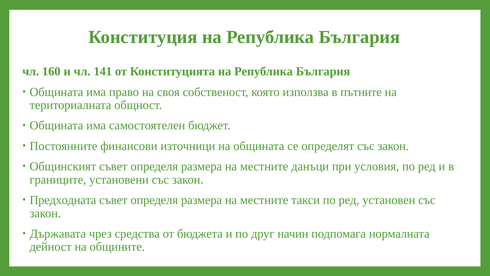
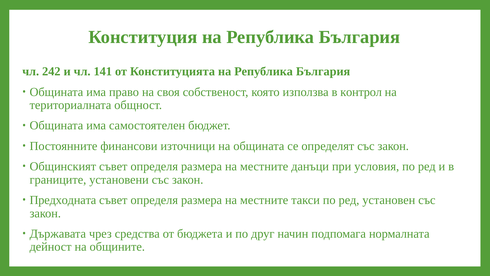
160: 160 -> 242 (51, 71)
пътните: пътните -> контрол (361, 92)
